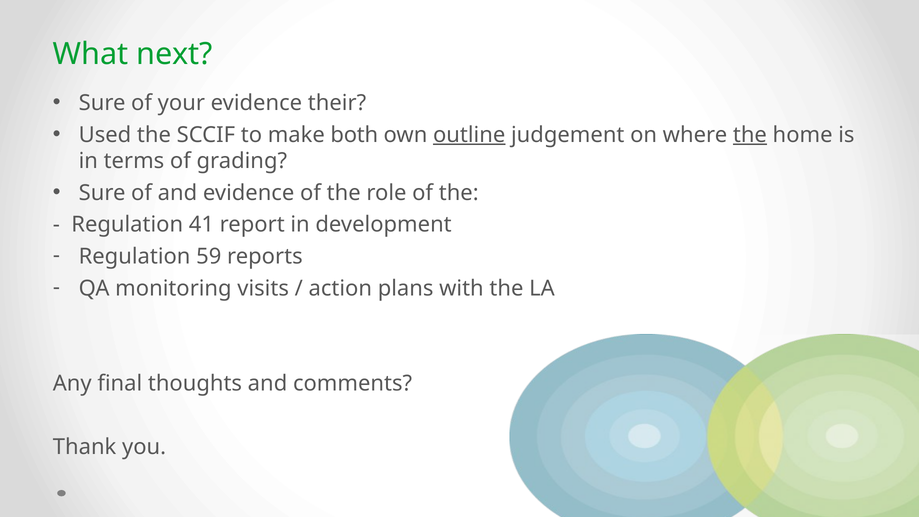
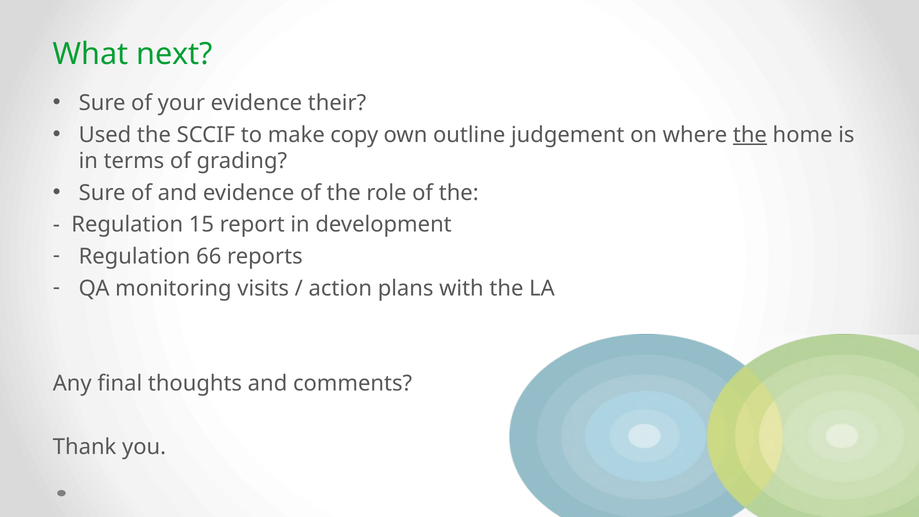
both: both -> copy (354, 135)
outline underline: present -> none (469, 135)
41: 41 -> 15 (201, 225)
59: 59 -> 66 (209, 256)
